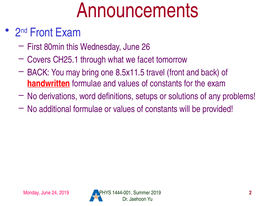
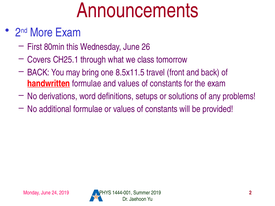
2nd Front: Front -> More (41, 32)
facet: facet -> class (146, 60)
